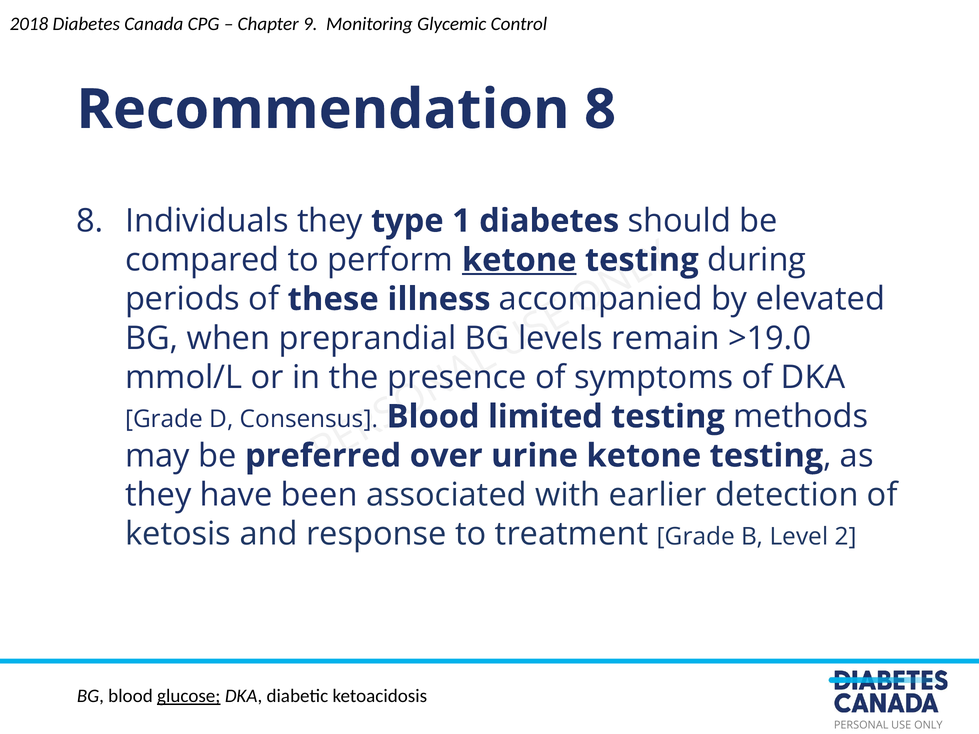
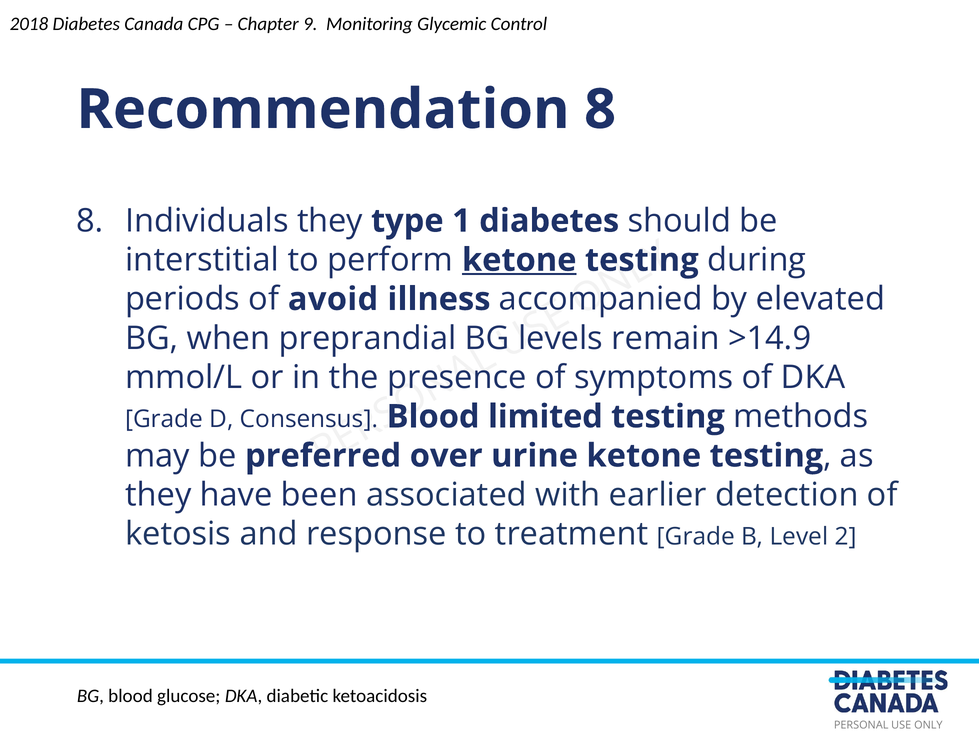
compared: compared -> interstitial (202, 260)
these: these -> avoid (333, 299)
>19.0: >19.0 -> >14.9 (770, 338)
glucose underline: present -> none (189, 696)
